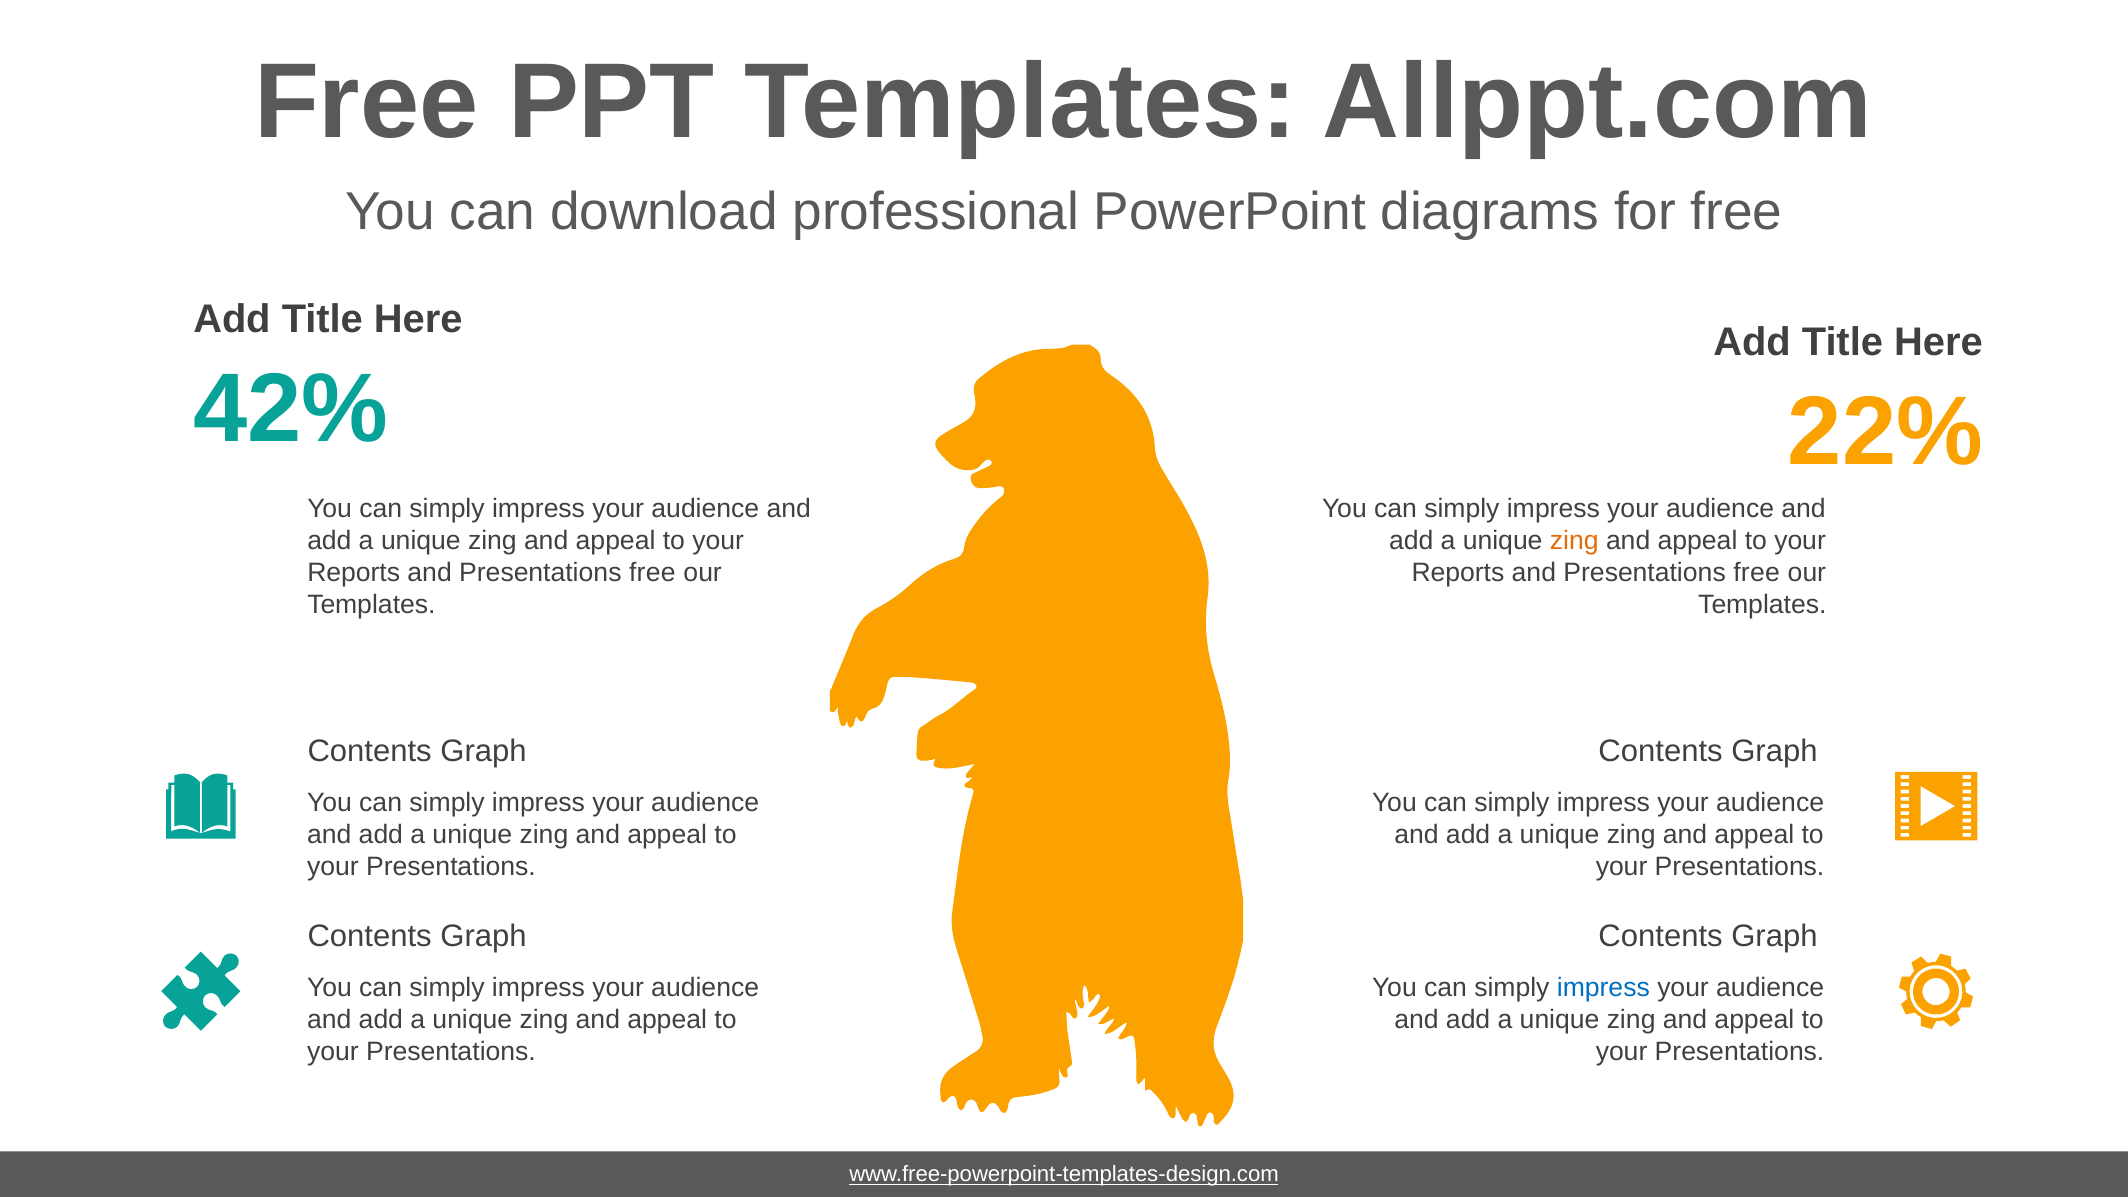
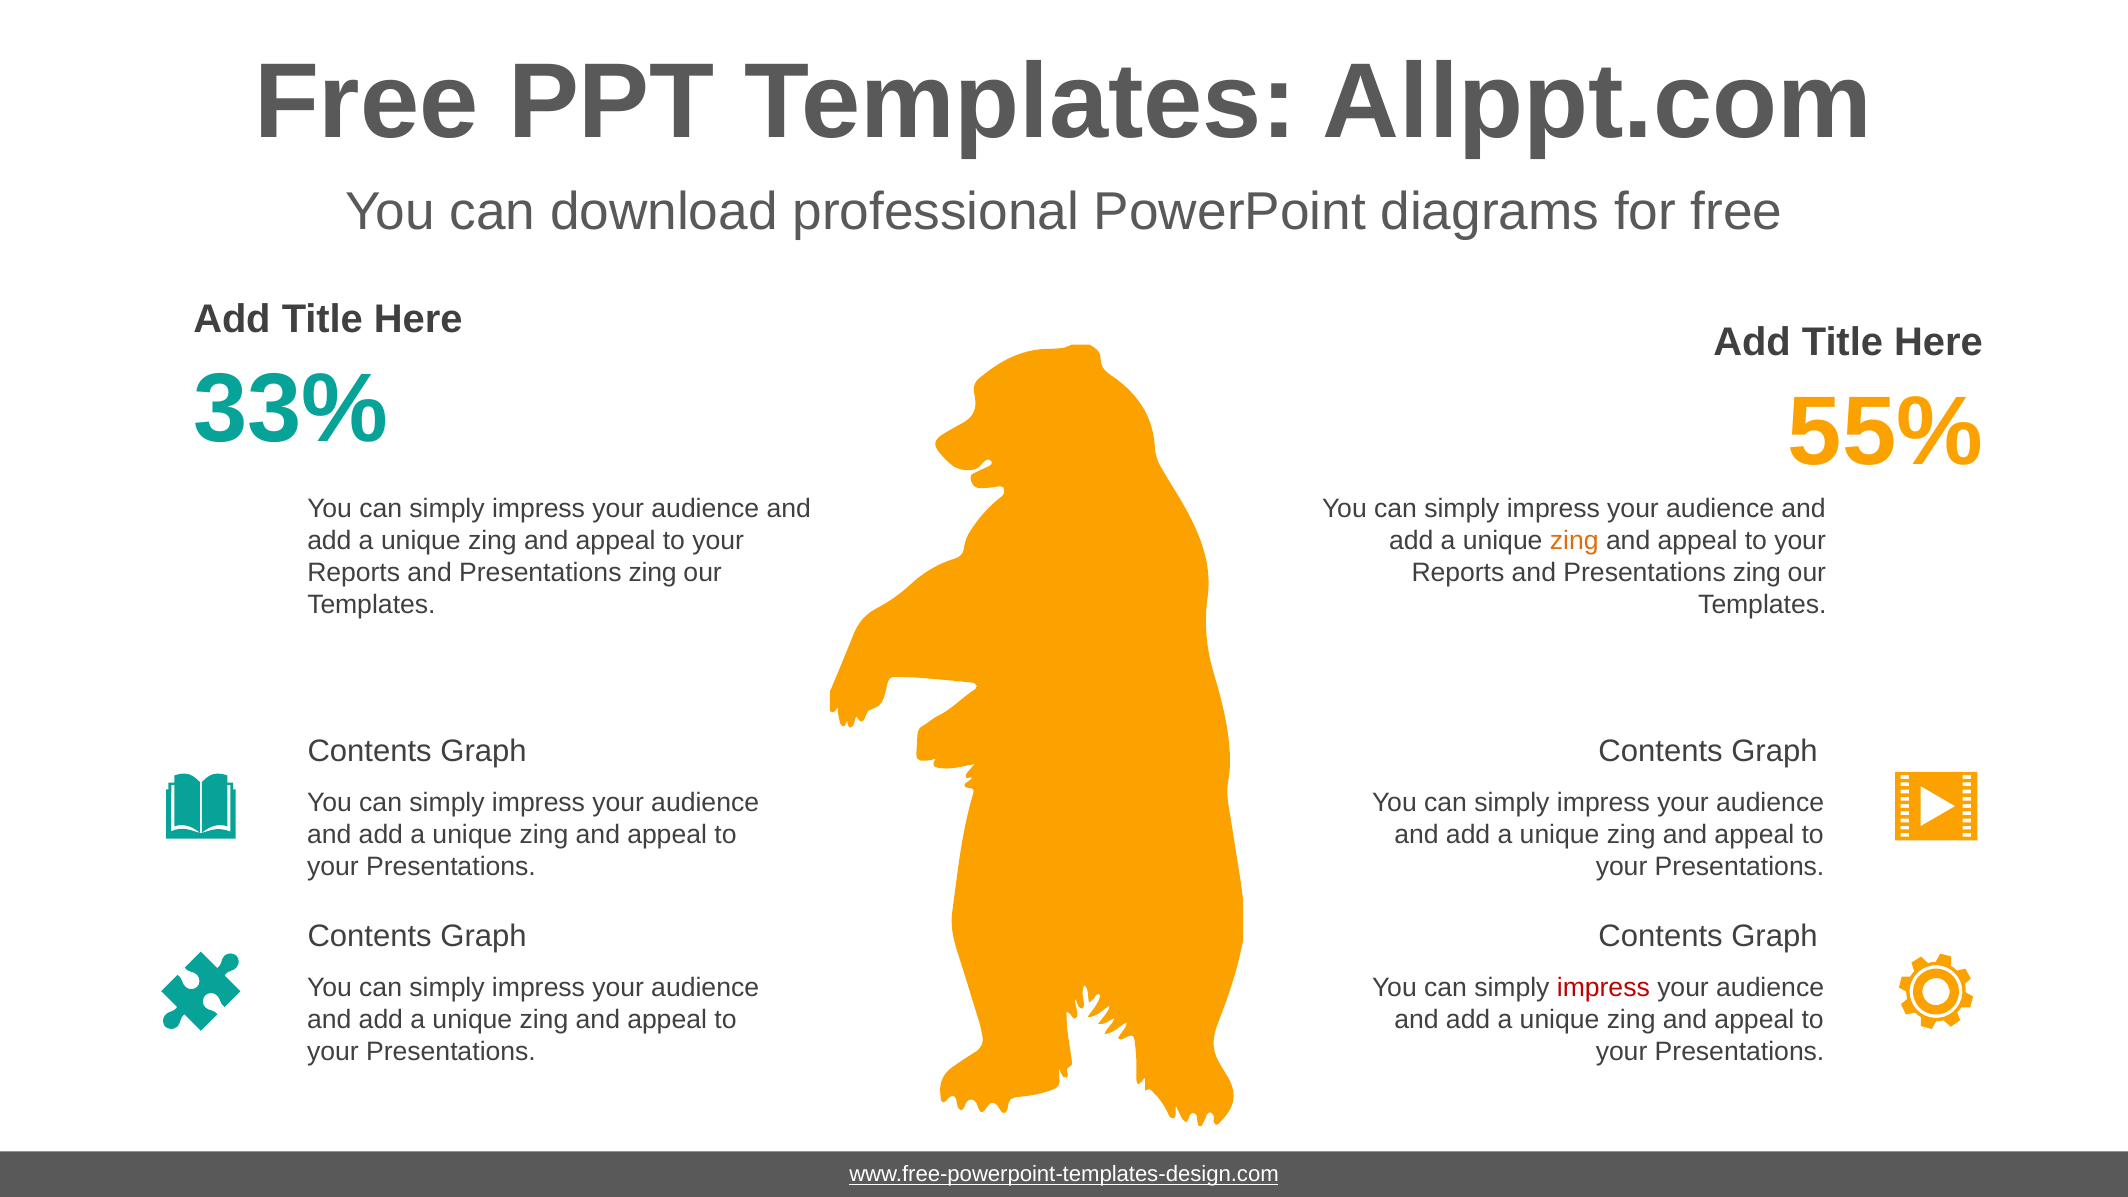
42%: 42% -> 33% (291, 410)
22%: 22% -> 55% (1886, 432)
free: free -> zing (653, 572)
free: free -> zing (1757, 572)
impress colour: blue -> red (1603, 988)
